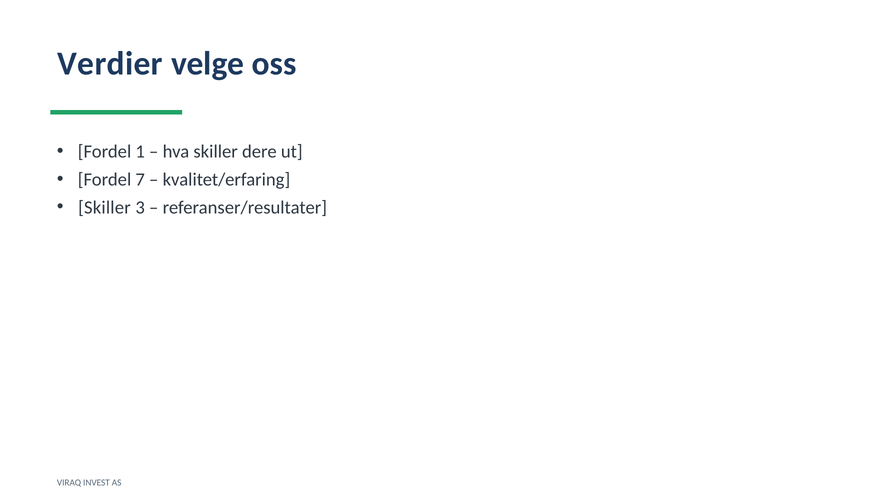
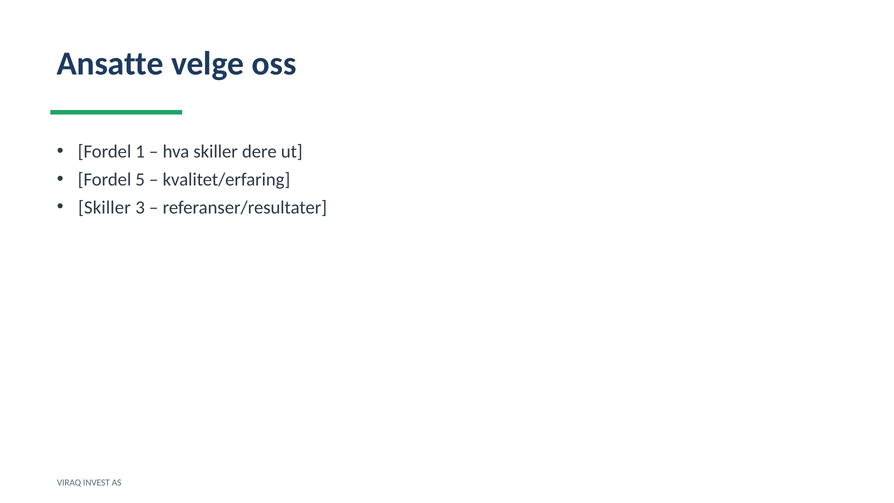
Verdier: Verdier -> Ansatte (110, 64)
7: 7 -> 5 (140, 179)
